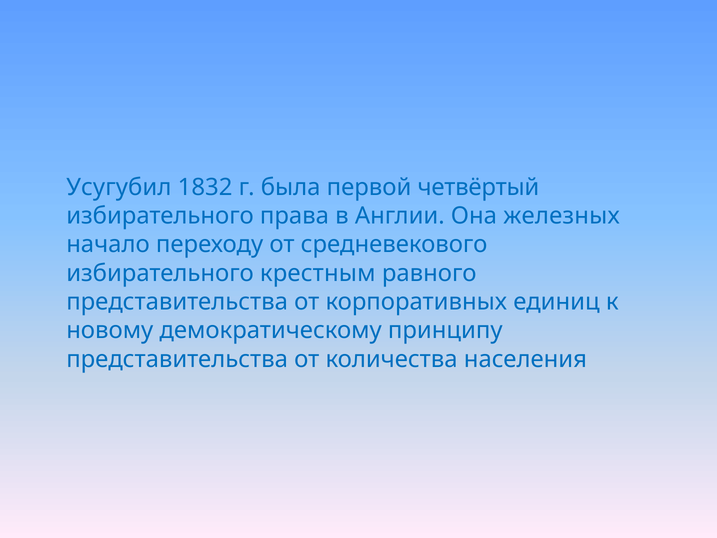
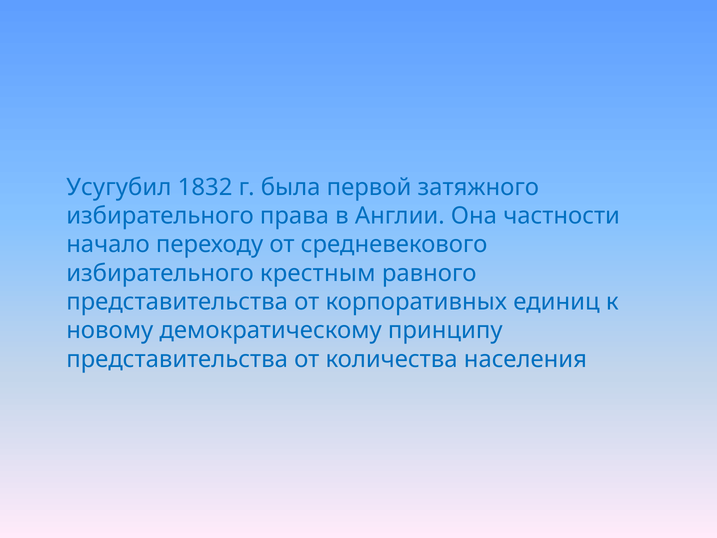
четвёртый: четвёртый -> затяжного (478, 187)
железных: железных -> частности (562, 216)
